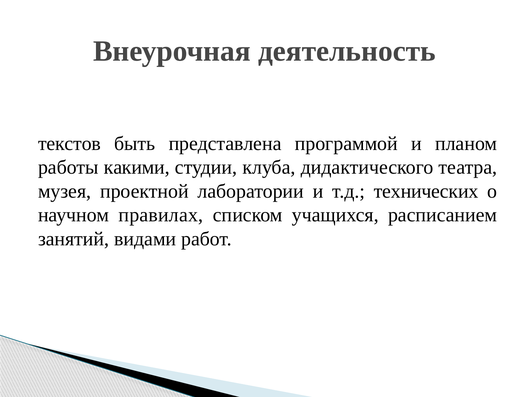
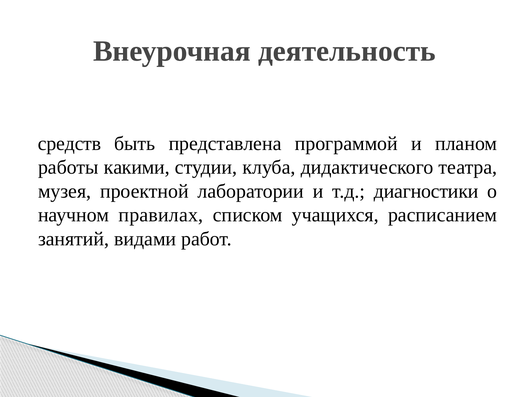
текстов: текстов -> средств (69, 143)
технических: технических -> диагностики (426, 191)
